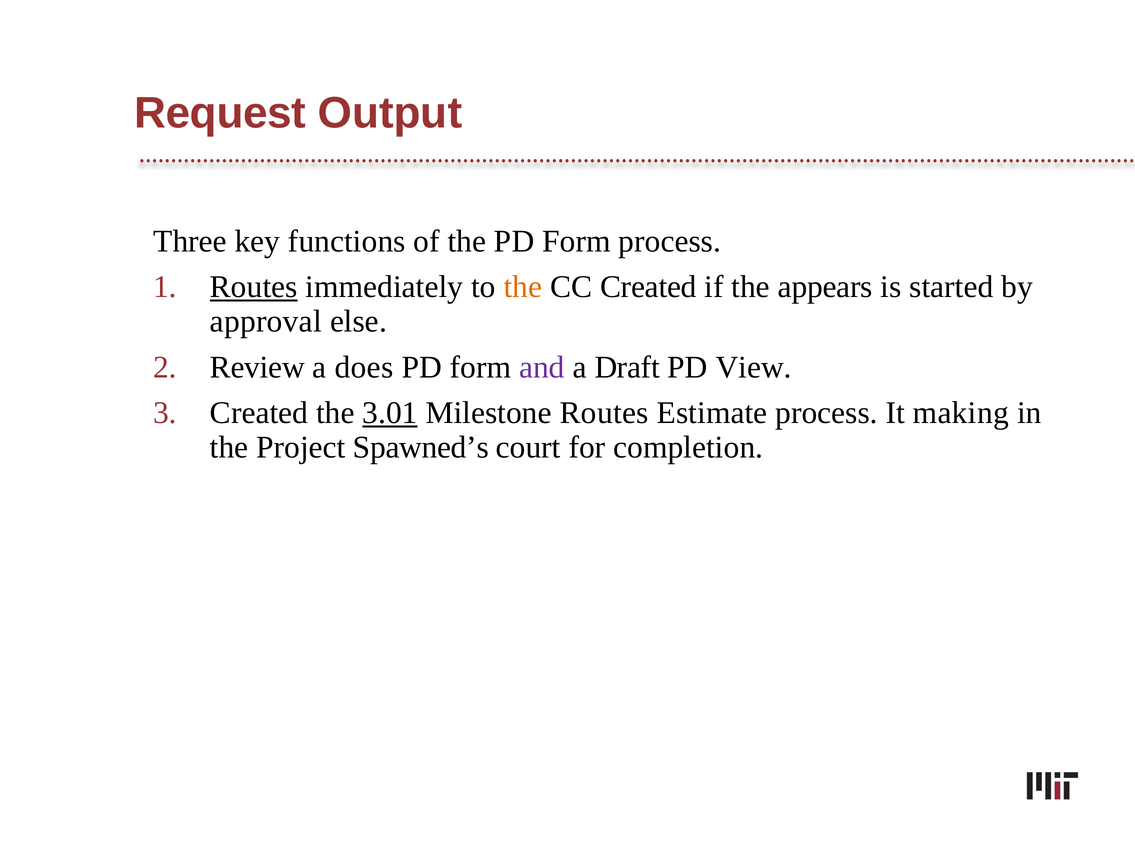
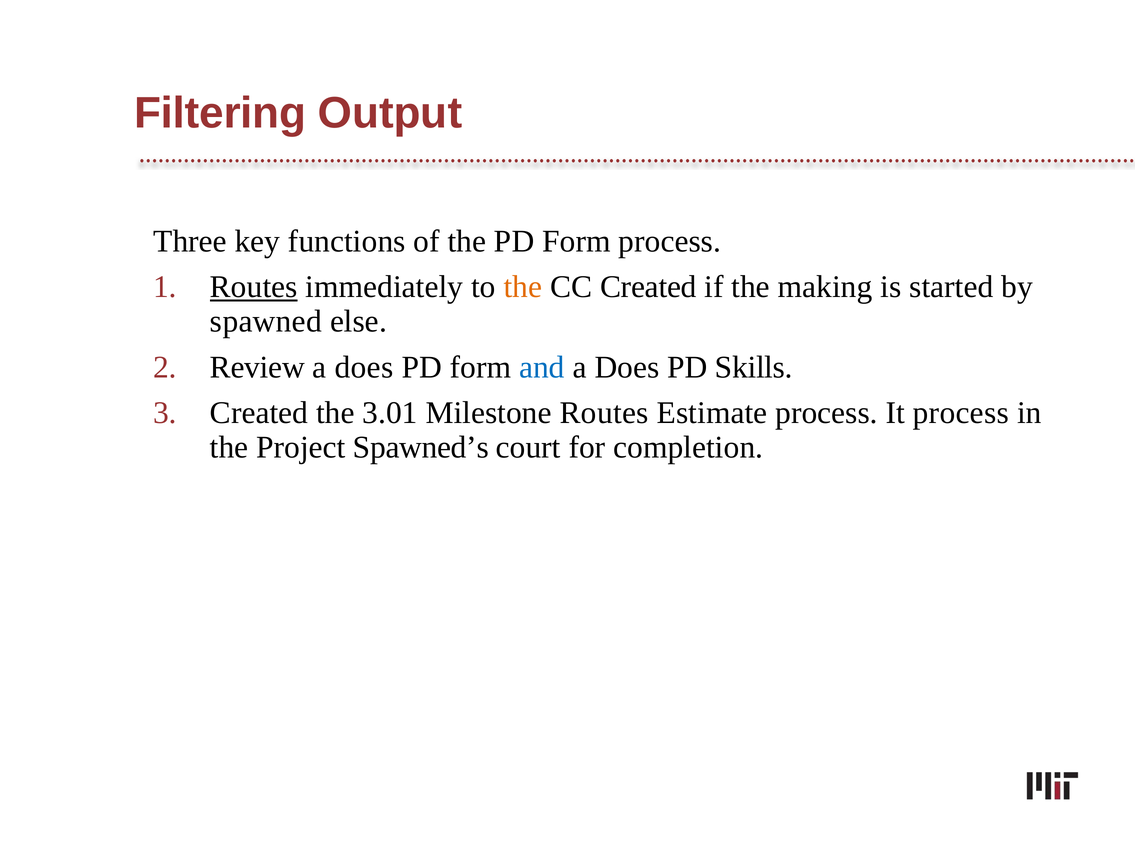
Request: Request -> Filtering (220, 113)
appears: appears -> making (825, 287)
approval: approval -> spawned (266, 322)
and colour: purple -> blue (542, 367)
Draft: Draft -> Does (627, 367)
View: View -> Skills (754, 367)
3.01 underline: present -> none (390, 413)
It making: making -> process (961, 413)
